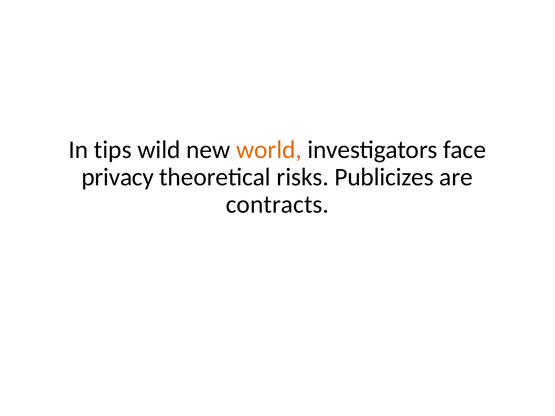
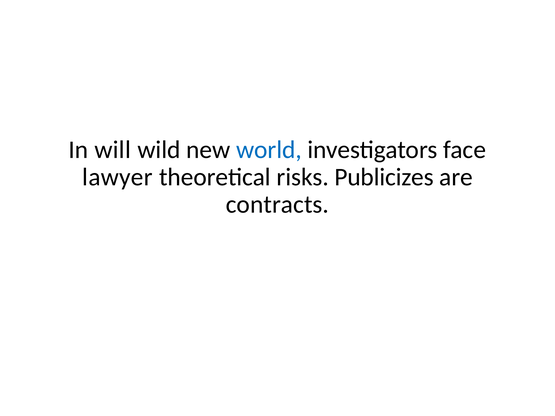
tips: tips -> will (113, 150)
world colour: orange -> blue (269, 150)
privacy: privacy -> lawyer (118, 177)
